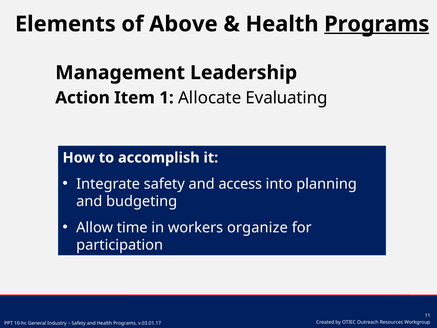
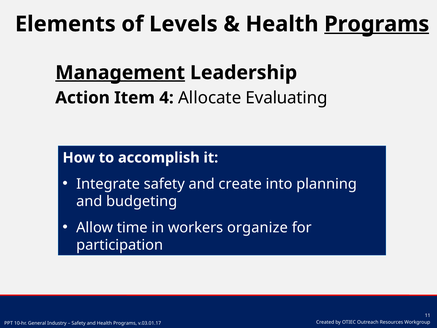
Above: Above -> Levels (183, 24)
Management underline: none -> present (120, 73)
1: 1 -> 4 (166, 98)
access: access -> create (240, 184)
